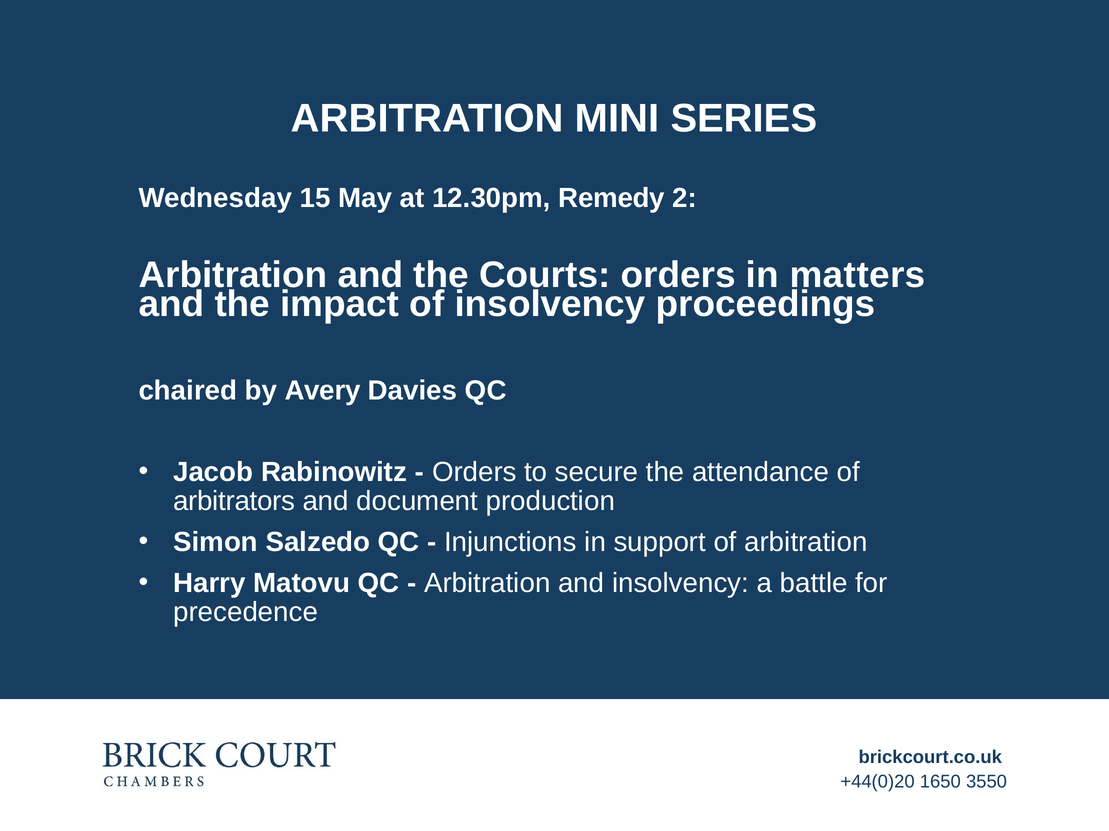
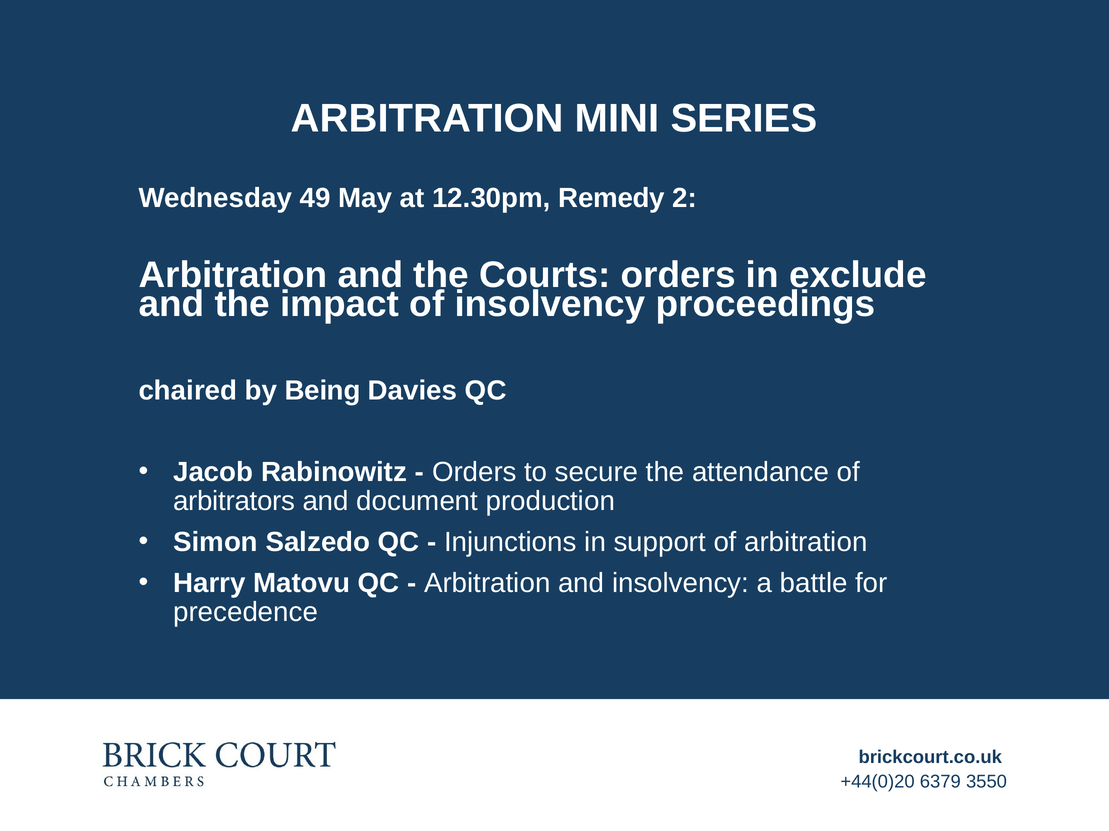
15: 15 -> 49 (315, 198)
matters: matters -> exclude (858, 275)
Avery: Avery -> Being (323, 391)
1650: 1650 -> 6379 (940, 782)
